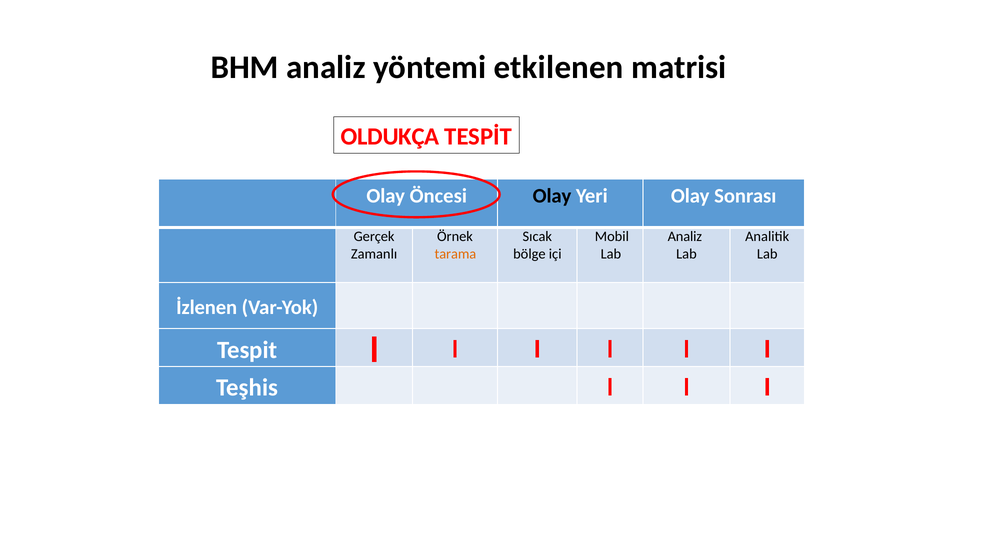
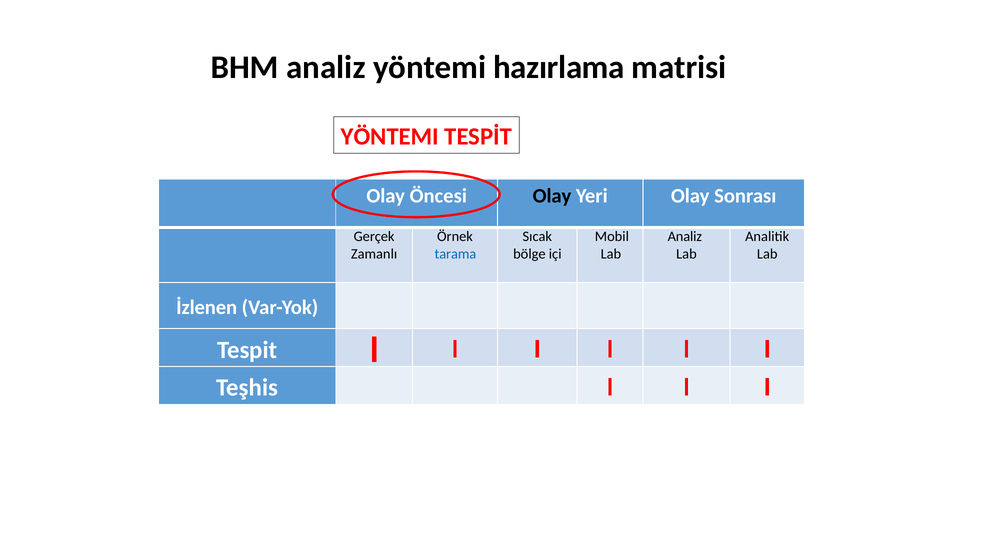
etkilenen: etkilenen -> hazırlama (559, 67)
OLDUKÇA: OLDUKÇA -> YÖNTEMI (390, 137)
tarama colour: orange -> blue (455, 254)
